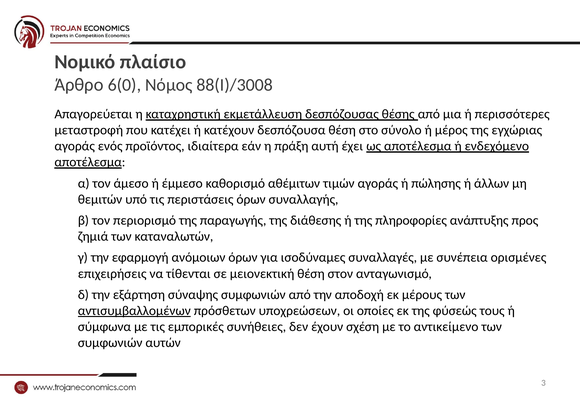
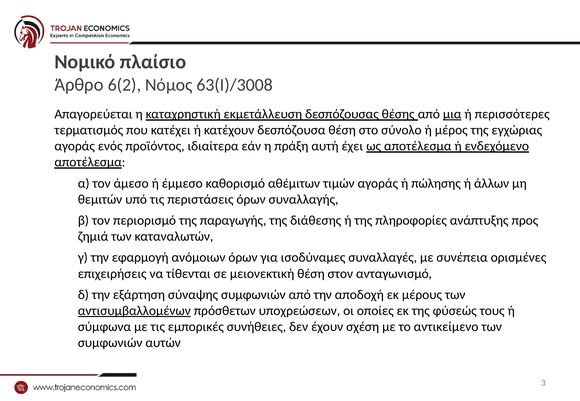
6(0: 6(0 -> 6(2 (124, 85)
88(Ι)/3008: 88(Ι)/3008 -> 63(Ι)/3008 (235, 85)
μια underline: none -> present (452, 114)
μεταστροφή: μεταστροφή -> τερματισμός (89, 130)
